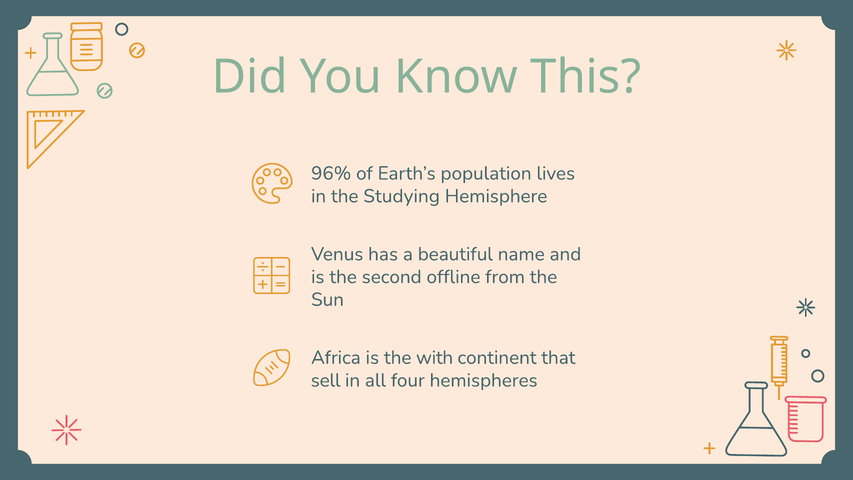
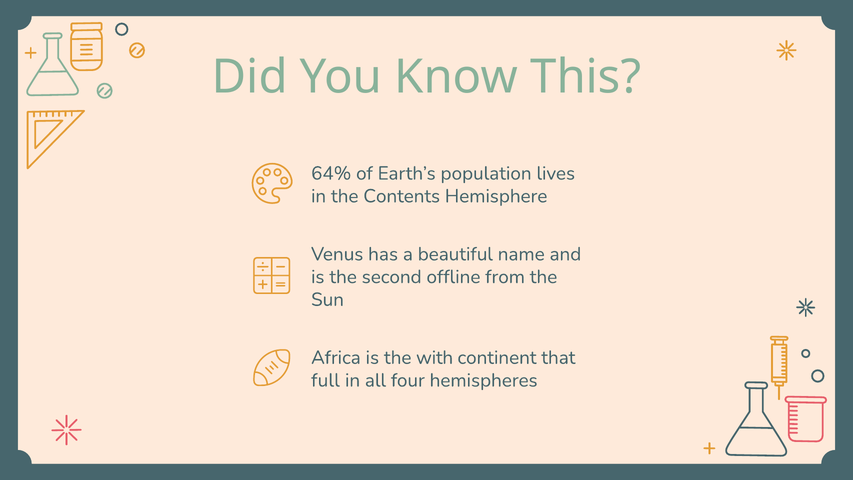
96%: 96% -> 64% (331, 173)
Studying: Studying -> Contents (402, 196)
sell: sell -> full (325, 380)
